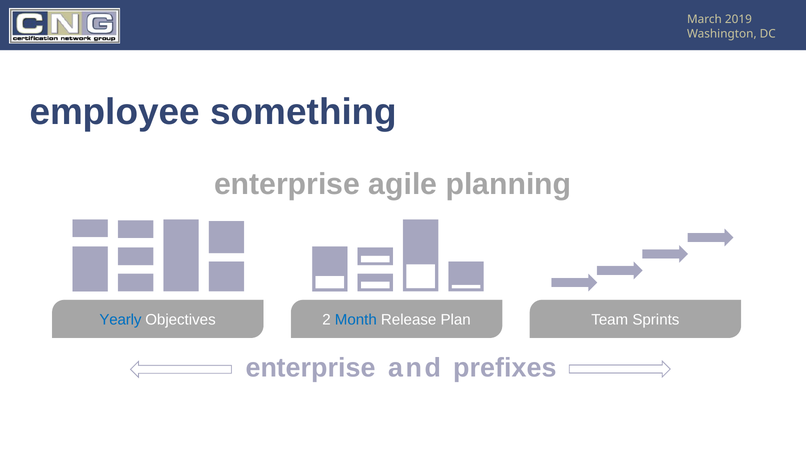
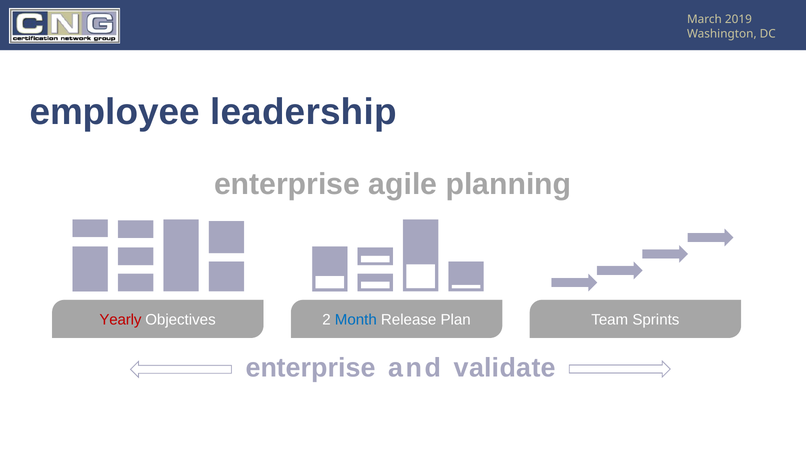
something: something -> leadership (303, 112)
Yearly colour: blue -> red (120, 319)
prefixes: prefixes -> validate (505, 368)
